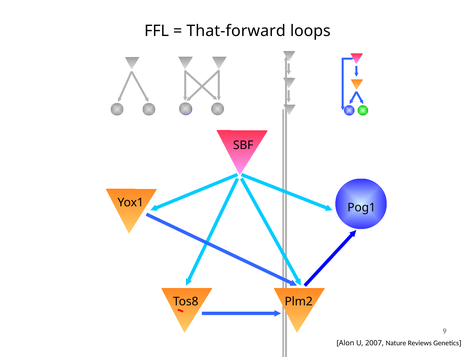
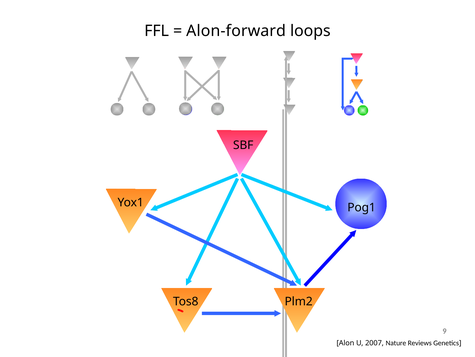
That-forward: That-forward -> Alon-forward (236, 31)
